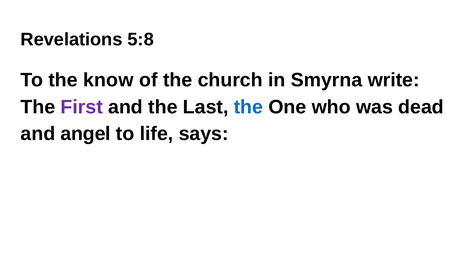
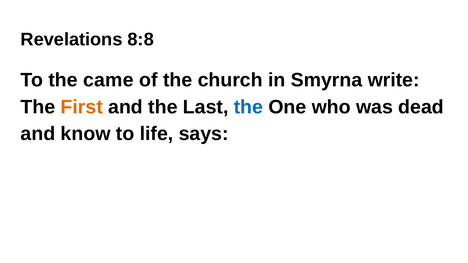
5:8: 5:8 -> 8:8 (141, 40)
know: know -> came (108, 80)
First colour: purple -> orange (82, 107)
angel: angel -> know (86, 134)
